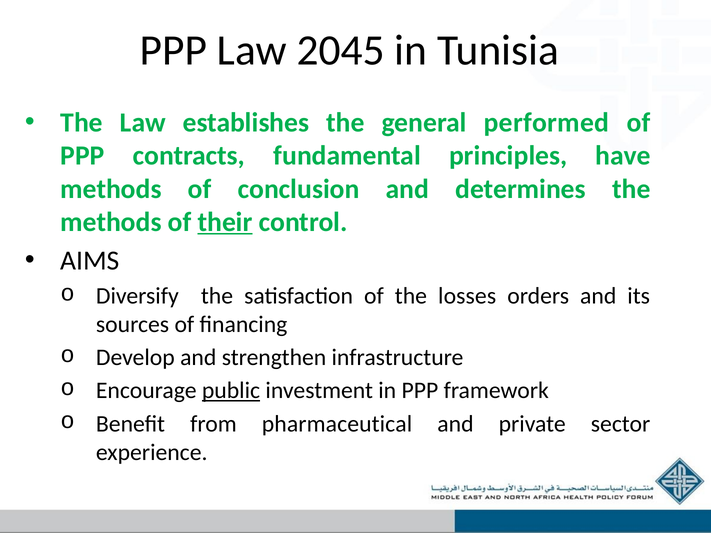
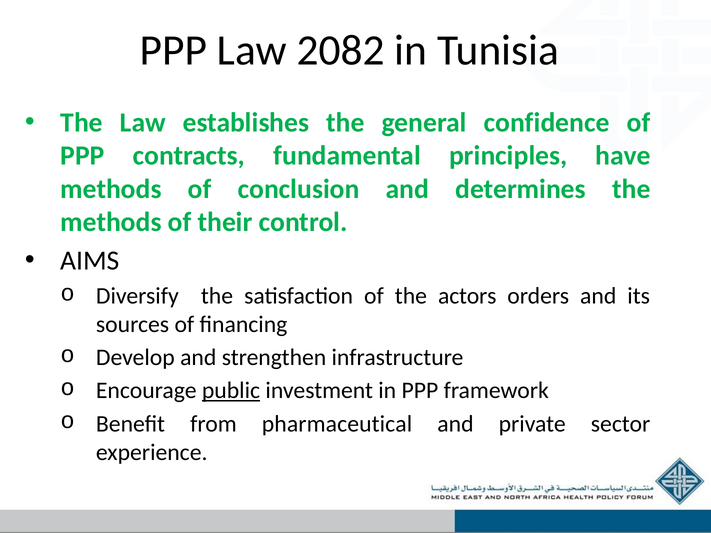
2045: 2045 -> 2082 (341, 50)
performed: performed -> confidence (547, 123)
their underline: present -> none (225, 222)
losses: losses -> actors (467, 296)
